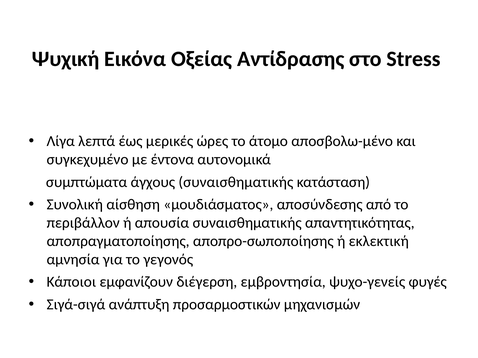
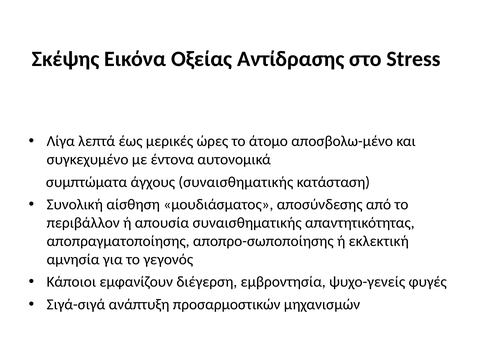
Ψυχική: Ψυχική -> Σκέψης (66, 59)
